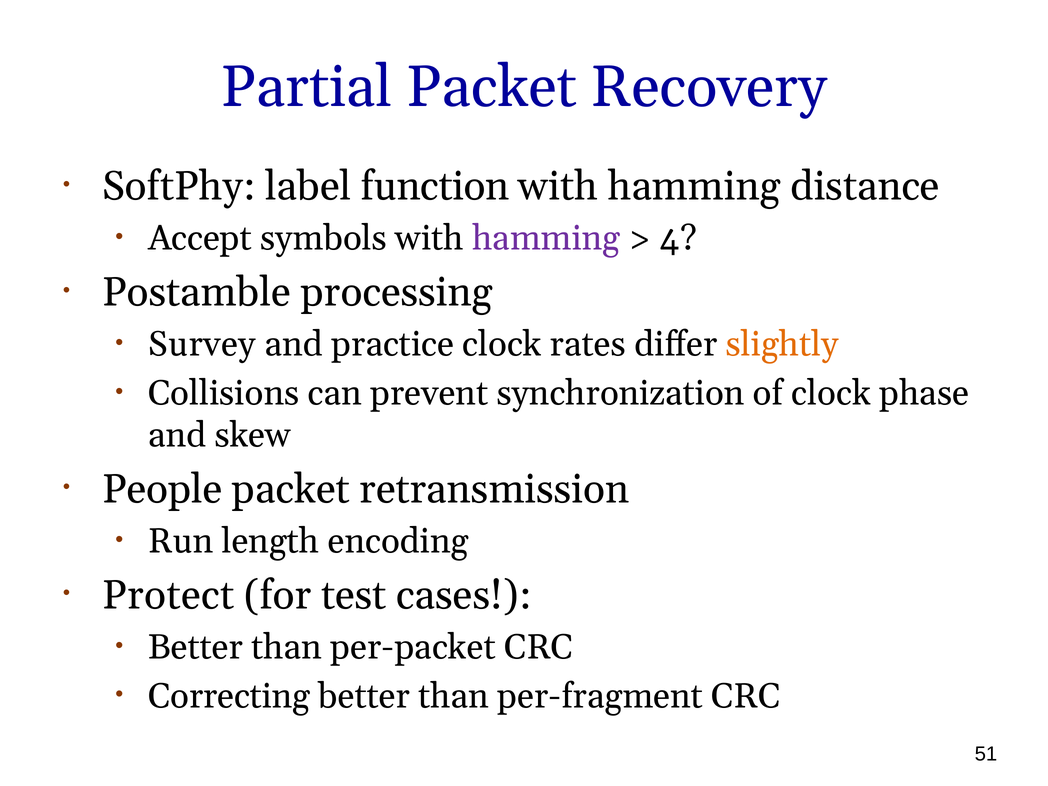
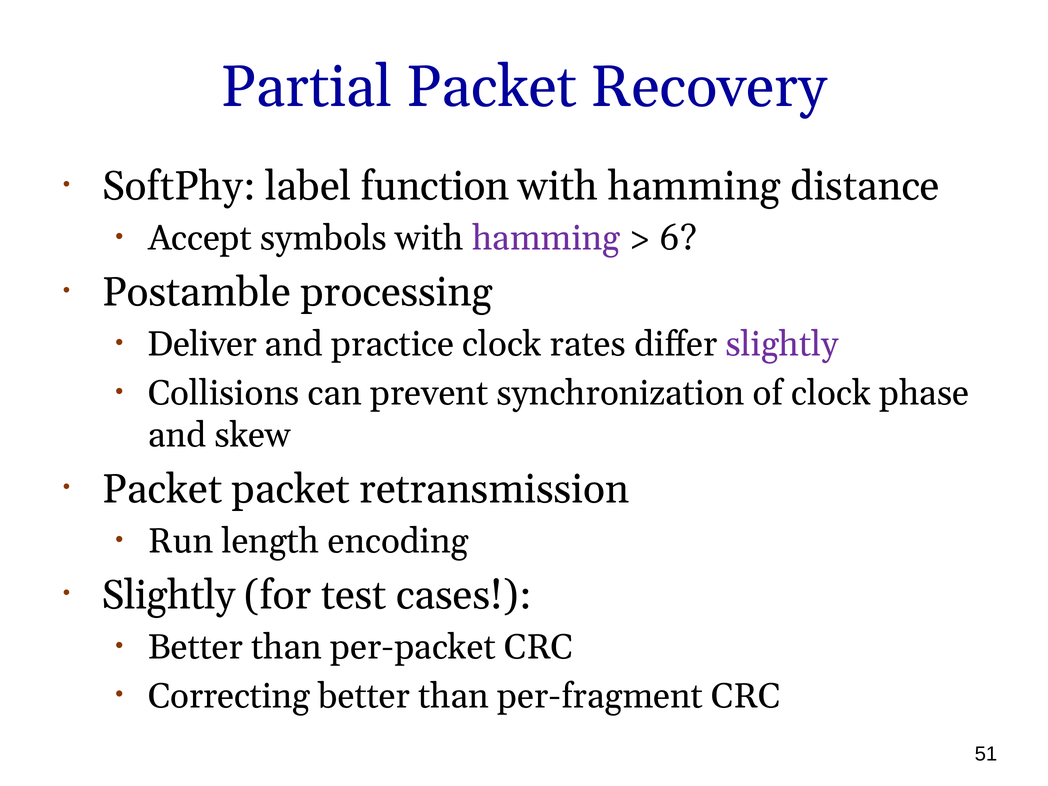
4: 4 -> 6 (678, 238)
Survey: Survey -> Deliver (202, 344)
slightly colour: orange -> purple (782, 344)
People: People -> Packet (162, 489)
Protect: Protect -> Slightly (169, 595)
